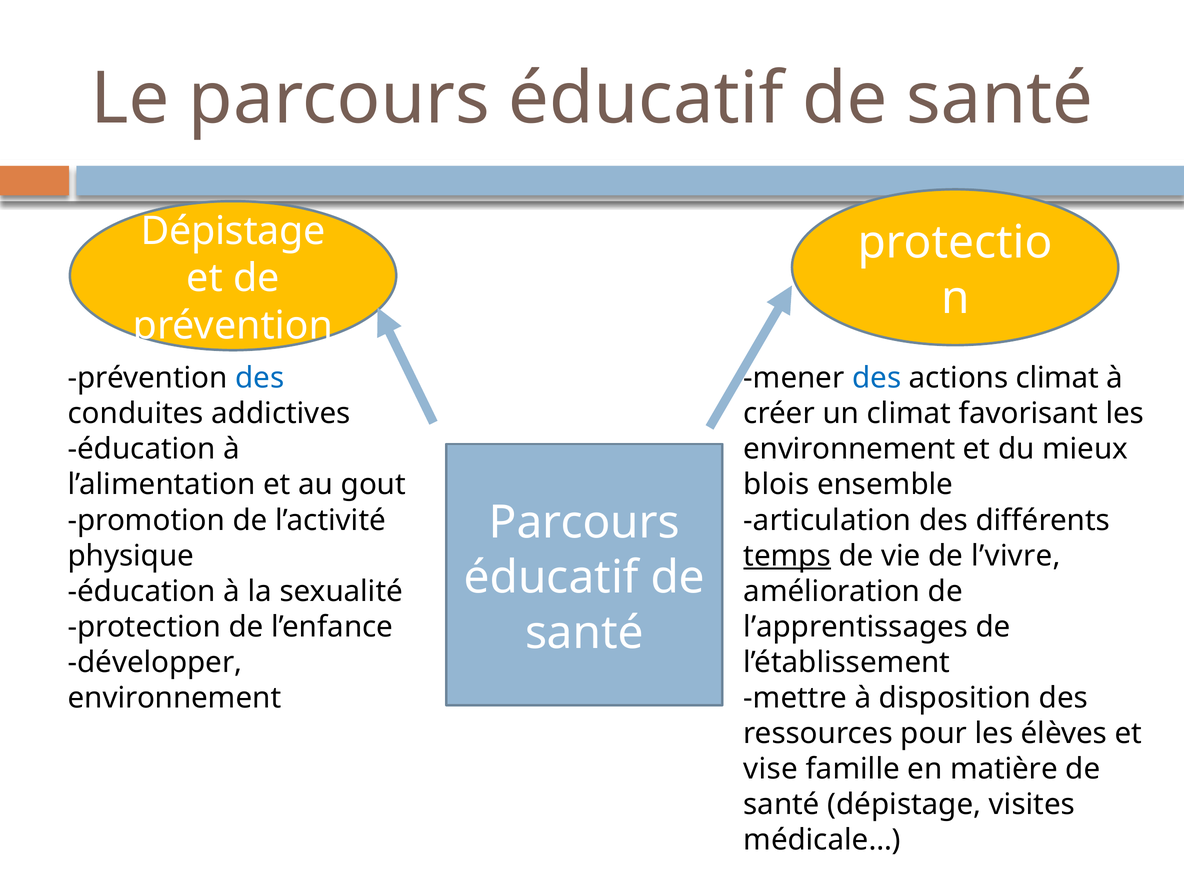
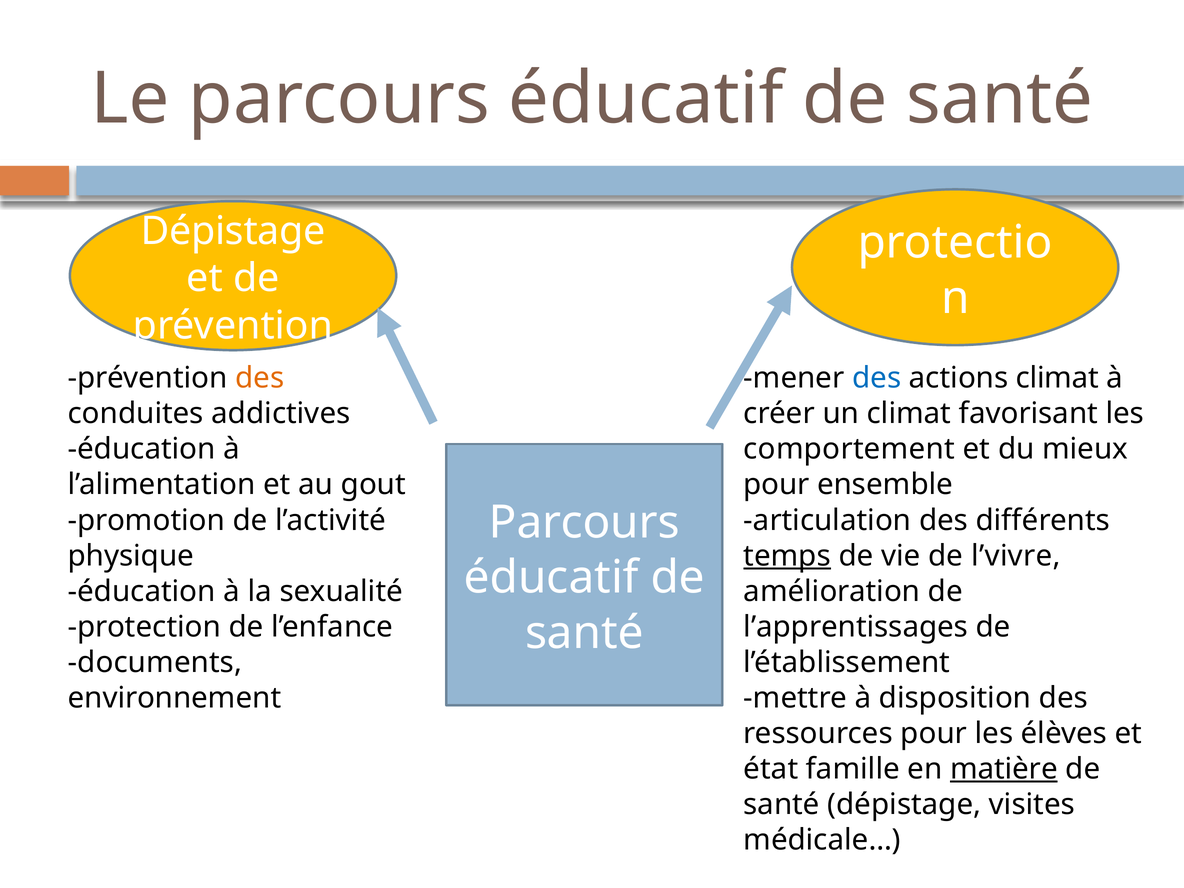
des colour: blue -> orange (260, 378)
environnement: environnement -> comportement (849, 449)
blois: blois -> pour (777, 485)
développer: développer -> documents (155, 662)
vise: vise -> état (771, 769)
matière underline: none -> present (1004, 769)
